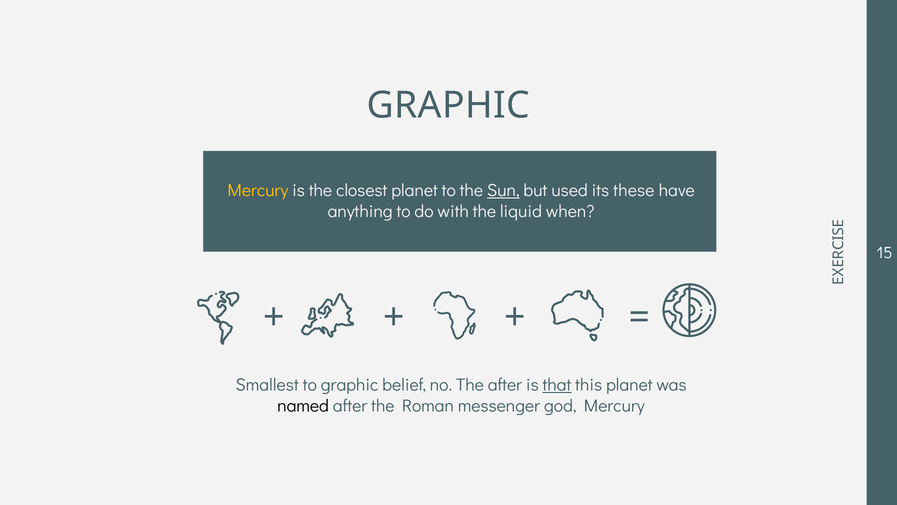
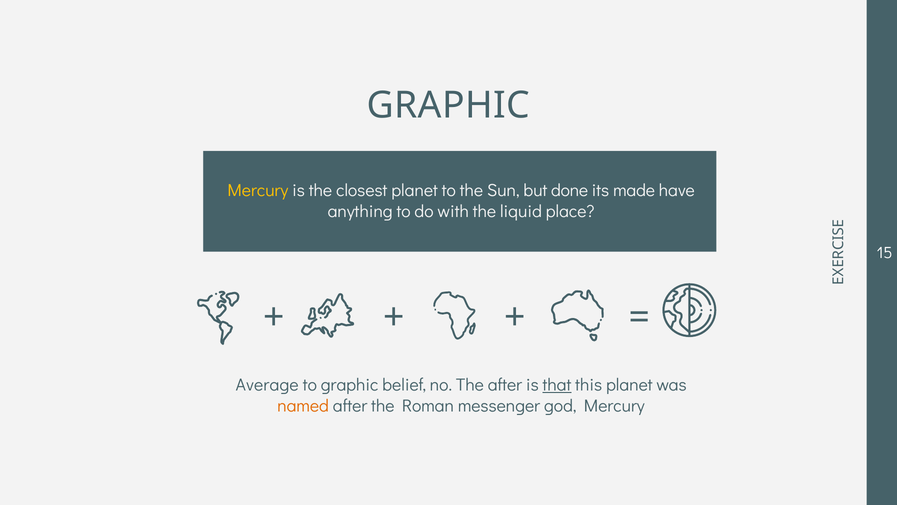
Sun underline: present -> none (503, 190)
used: used -> done (570, 190)
these: these -> made (634, 190)
when: when -> place (570, 211)
Smallest: Smallest -> Average (267, 385)
named colour: black -> orange (303, 405)
